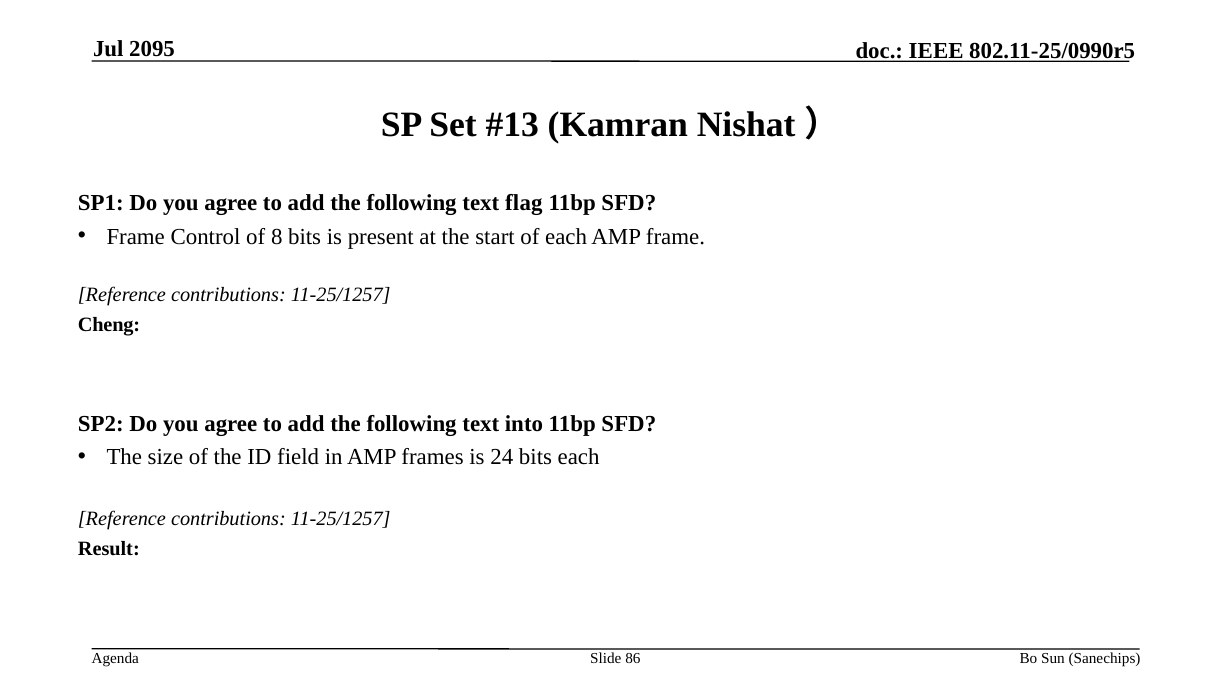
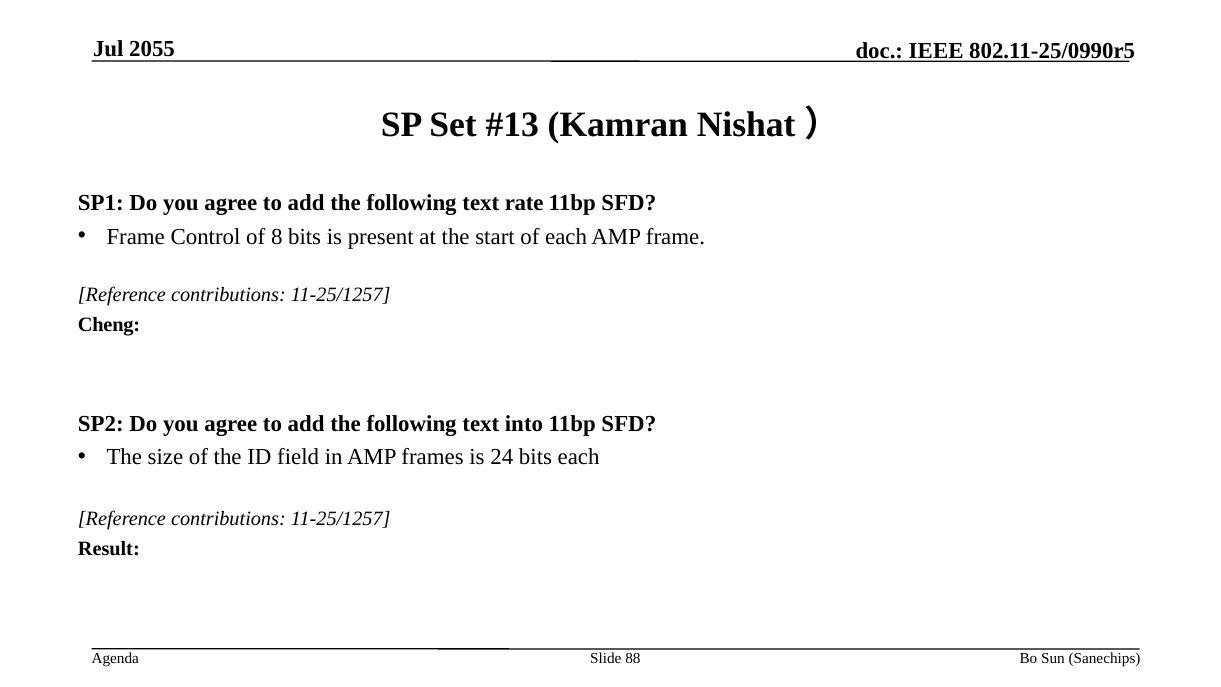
2095: 2095 -> 2055 (152, 49)
flag: flag -> rate (524, 203)
86: 86 -> 88 (633, 659)
